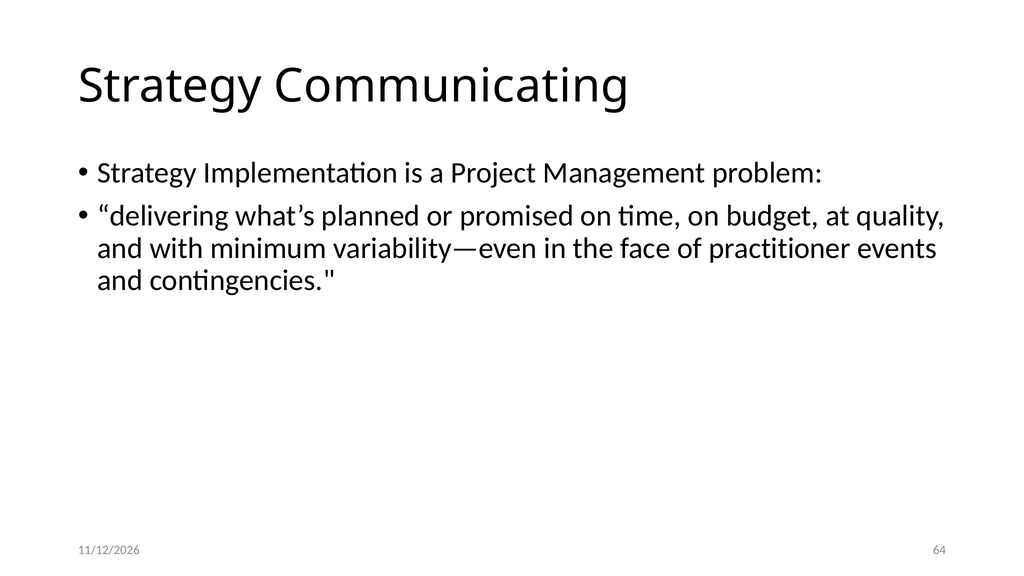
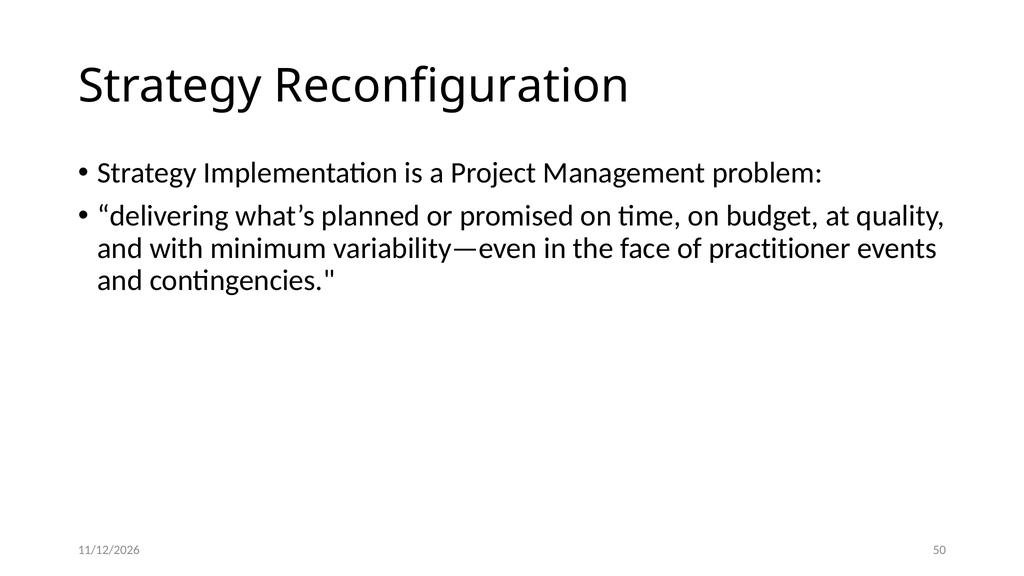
Communicating: Communicating -> Reconfiguration (452, 86)
64: 64 -> 50 (939, 550)
